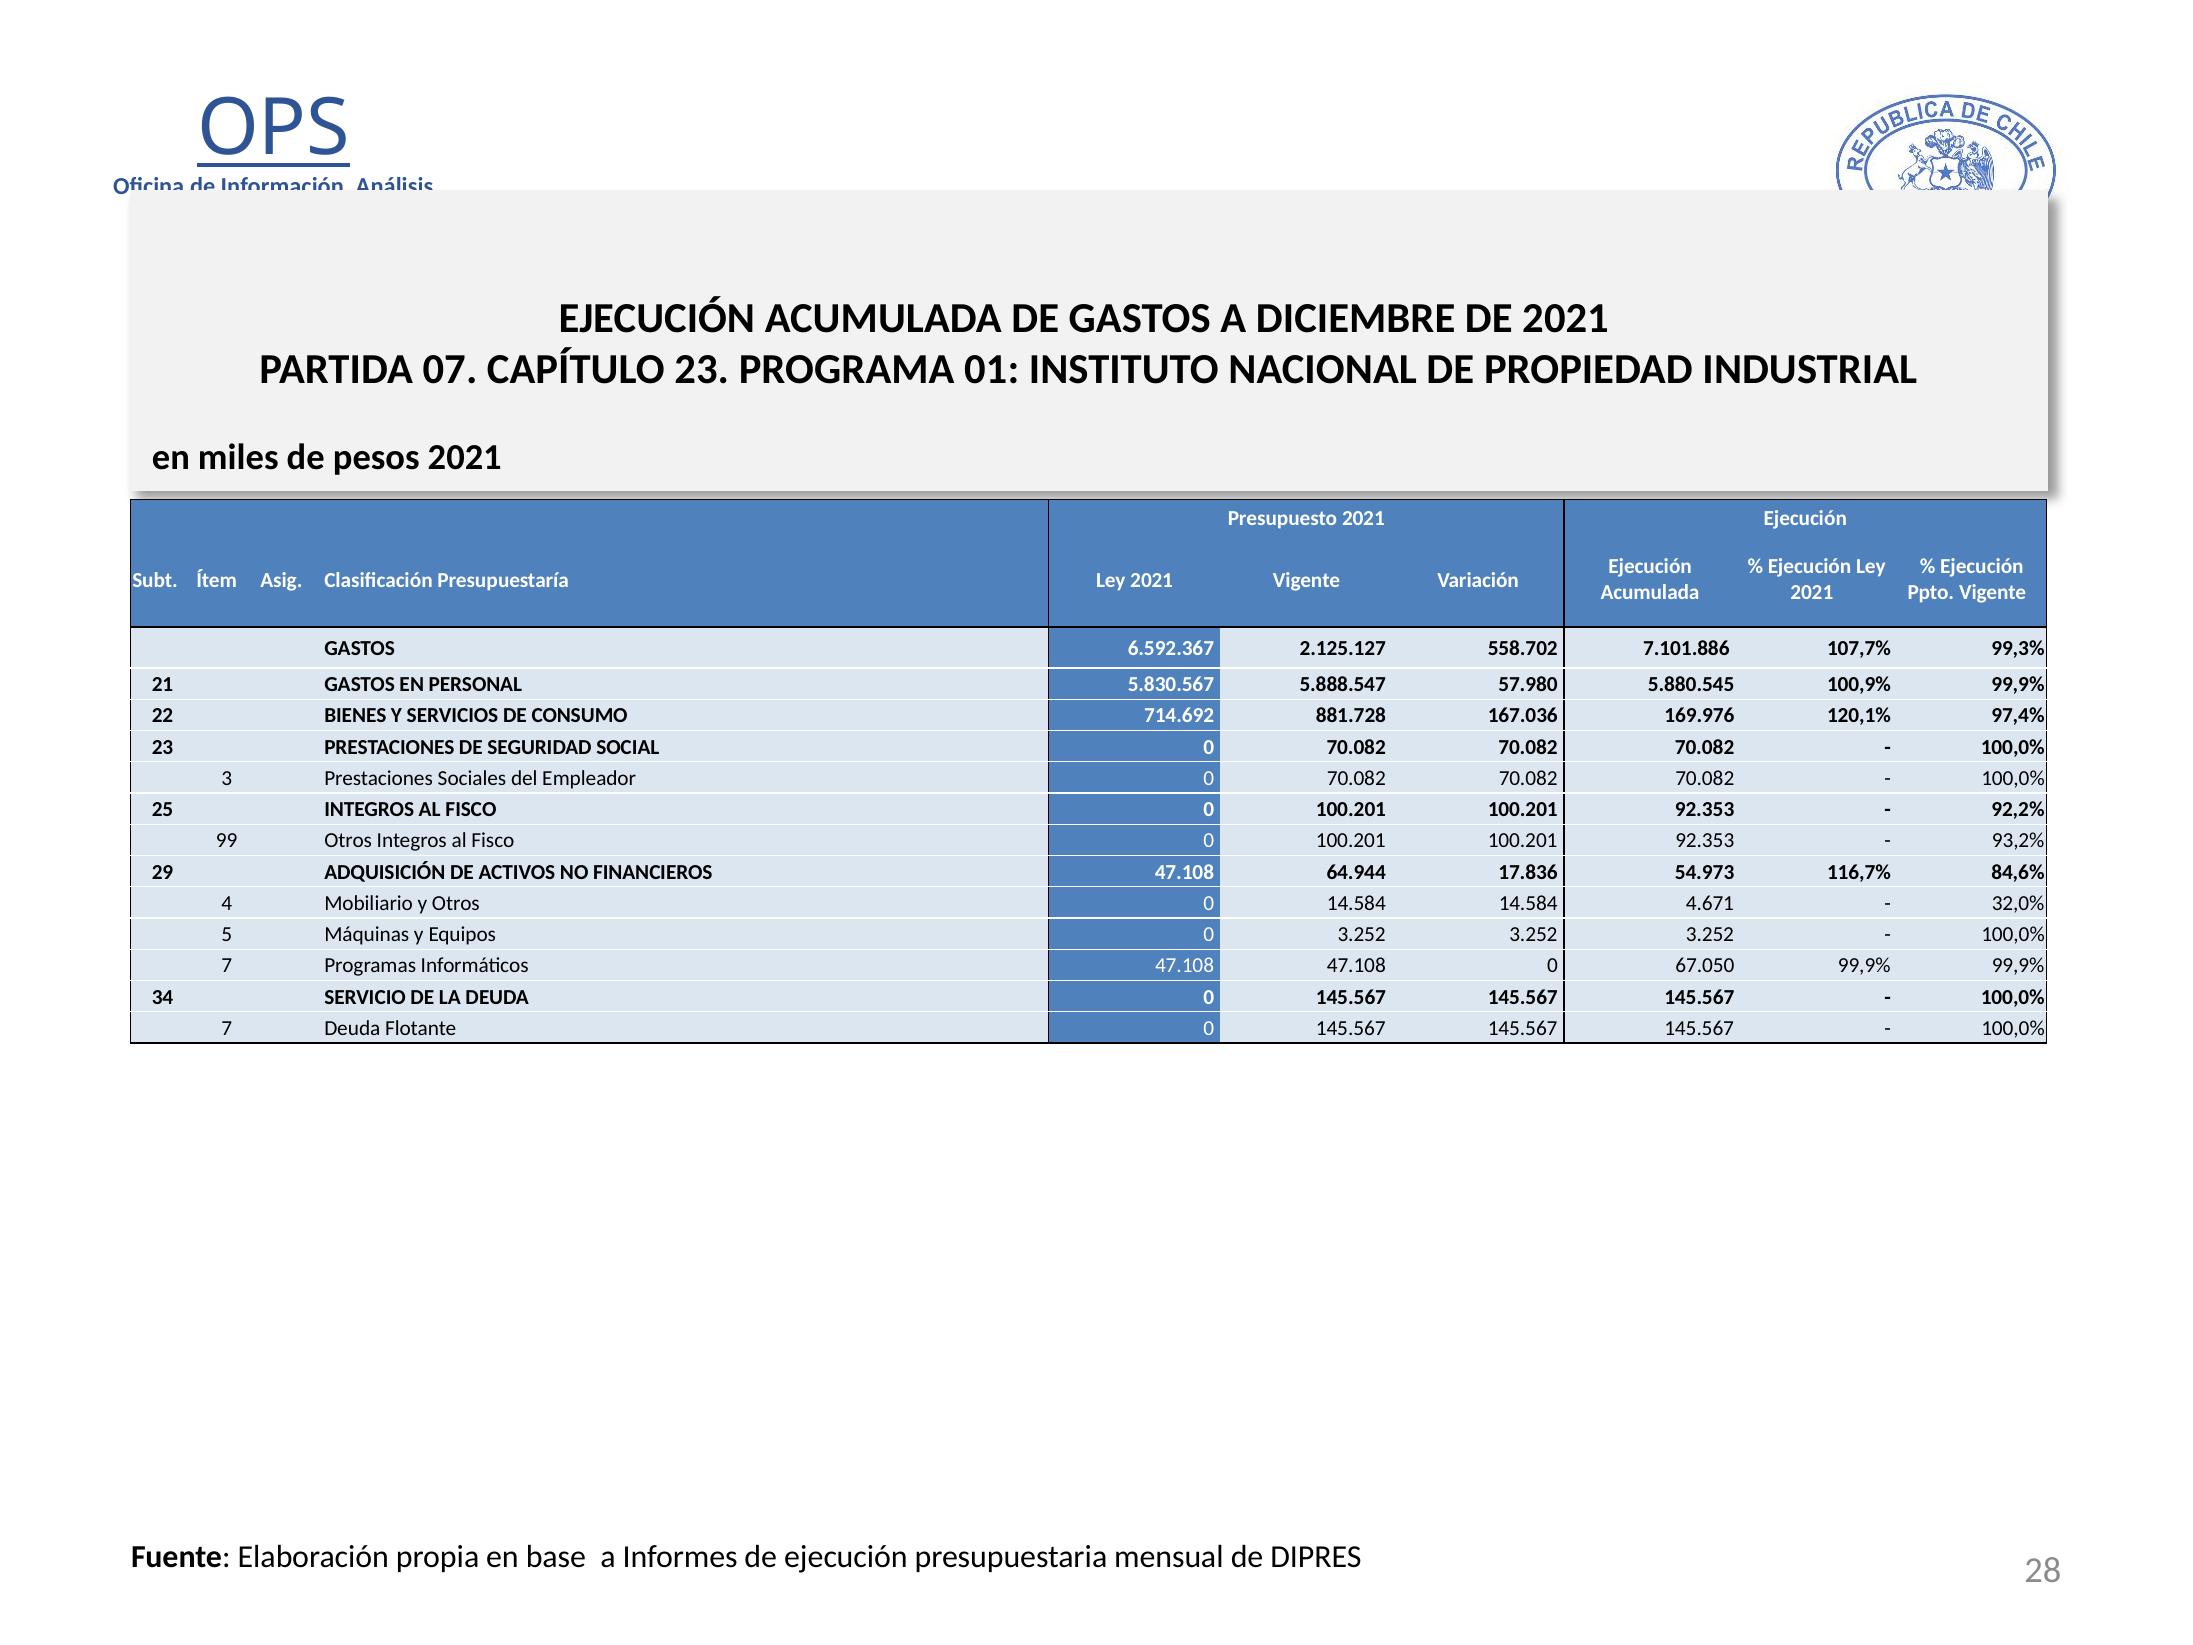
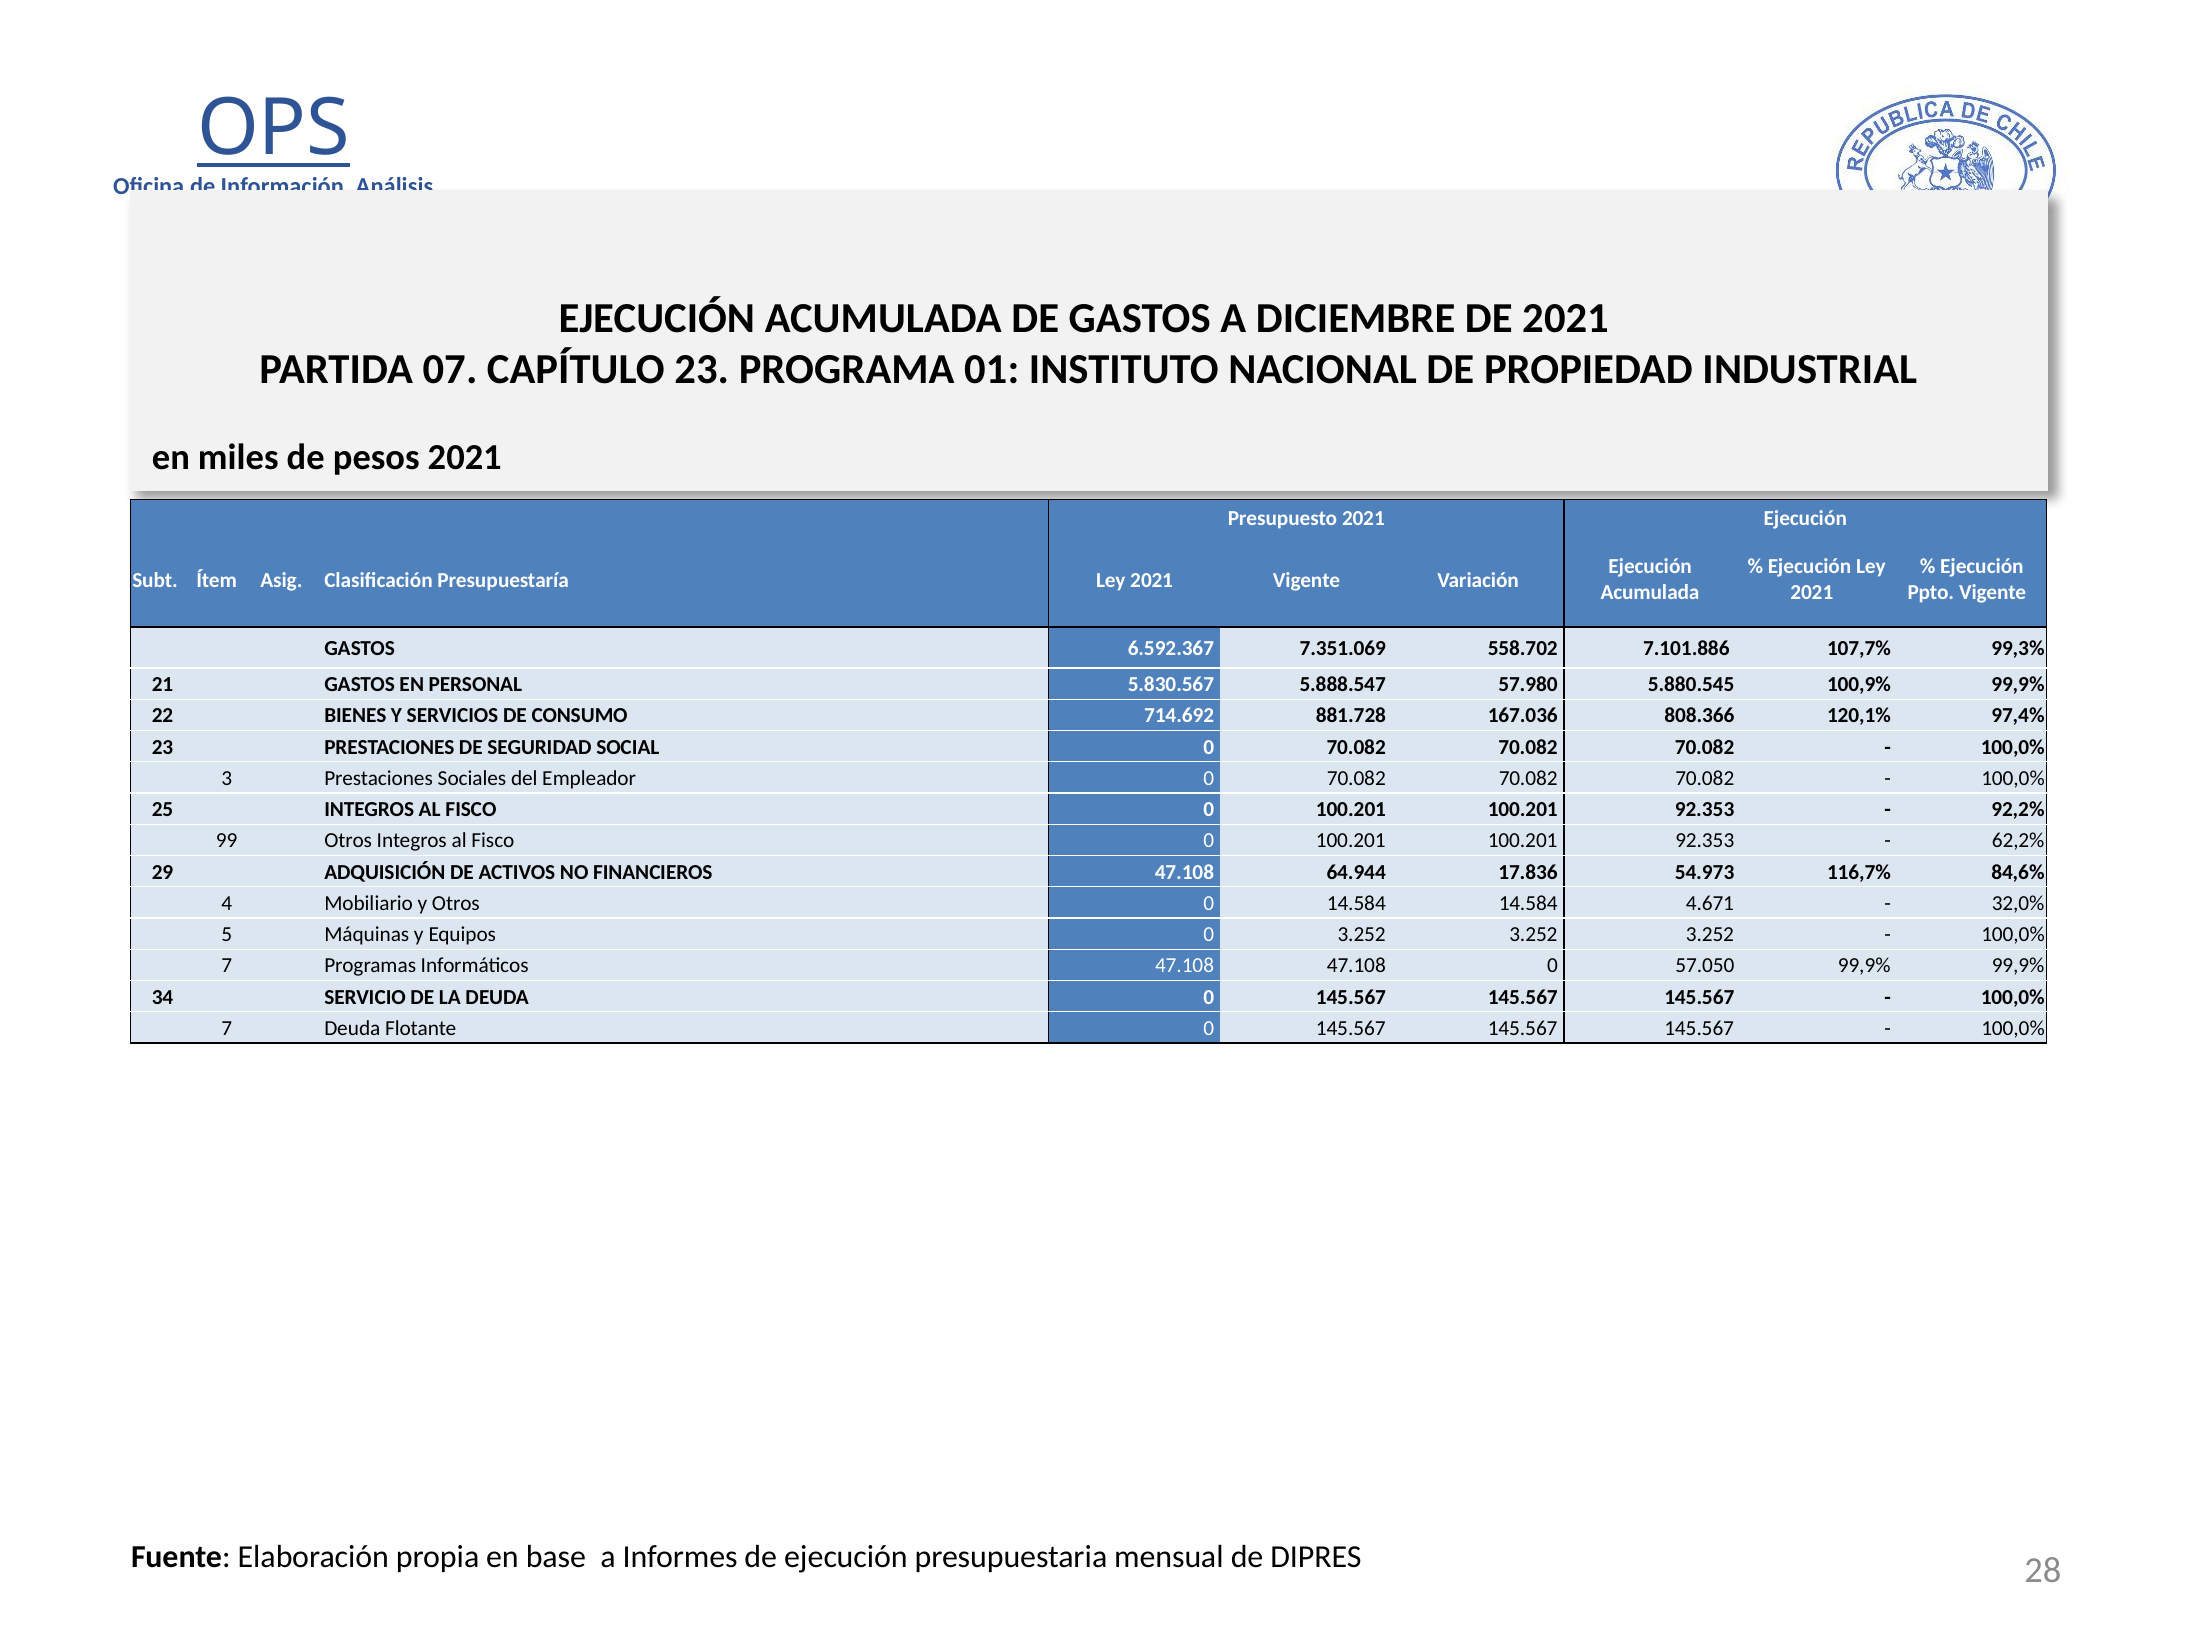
2.125.127: 2.125.127 -> 7.351.069 (1343, 648)
169.976: 169.976 -> 808.366 (1699, 716)
93,2%: 93,2% -> 62,2% (2018, 841)
67.050: 67.050 -> 57.050 (1705, 966)
